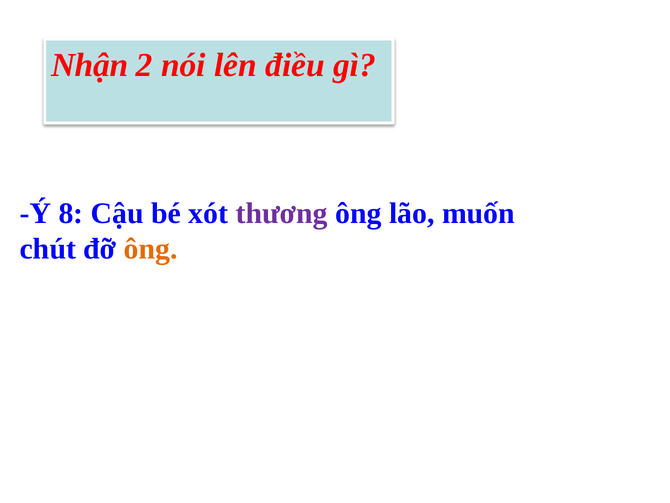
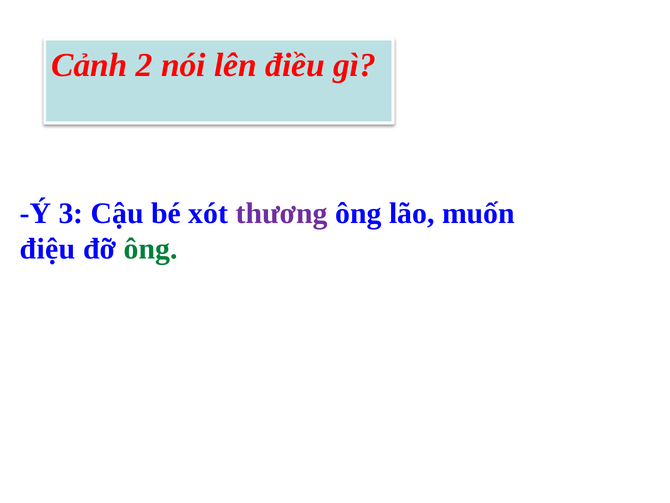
Nhận: Nhận -> Cảnh (89, 65)
8: 8 -> 3 (71, 213)
chút: chút -> điệu (48, 249)
ông colour: orange -> green (151, 249)
